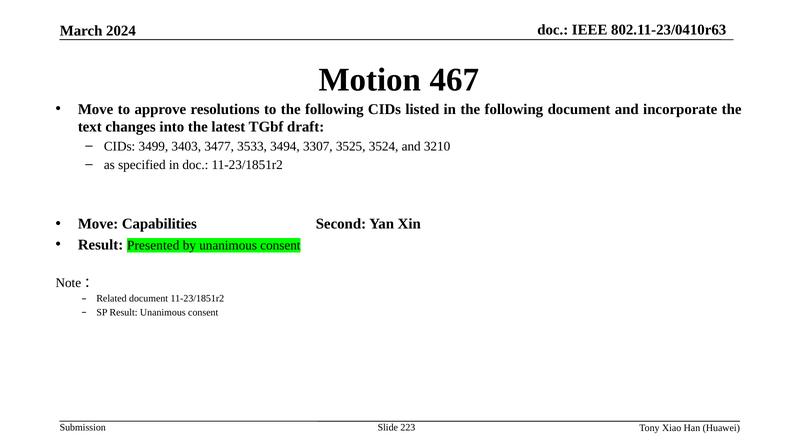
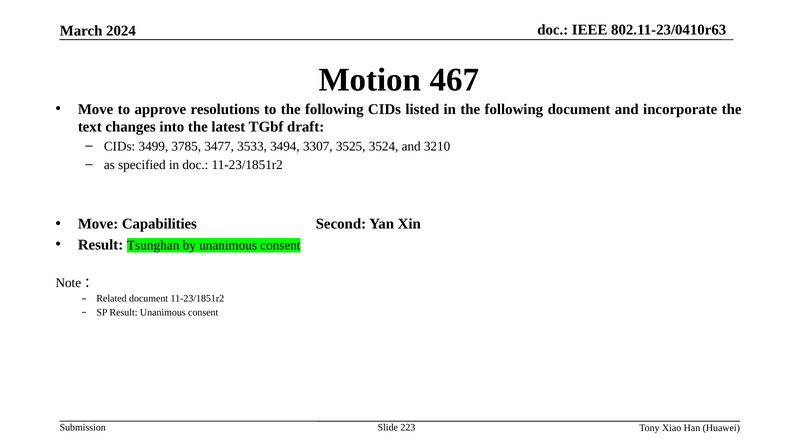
3403: 3403 -> 3785 (186, 146)
Presented: Presented -> Tsunghan (153, 245)
